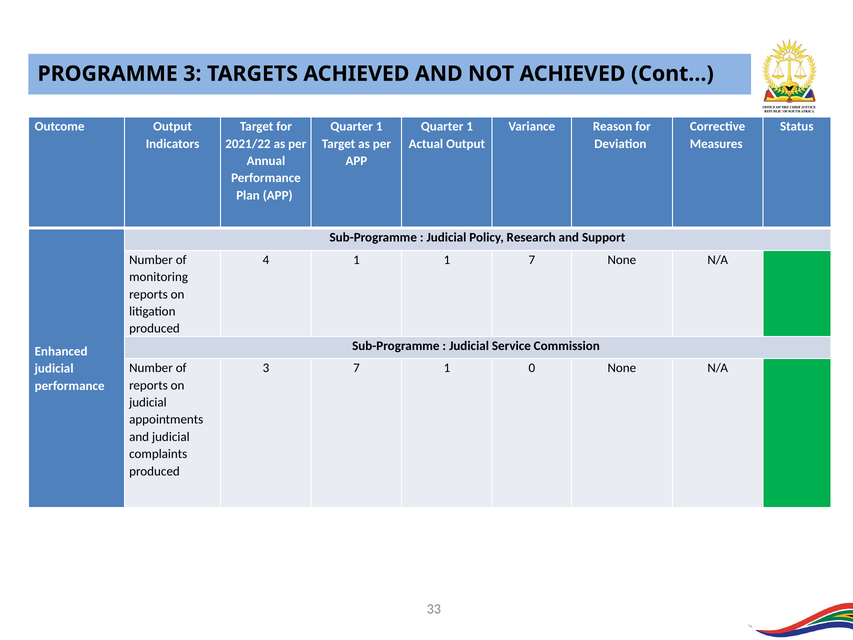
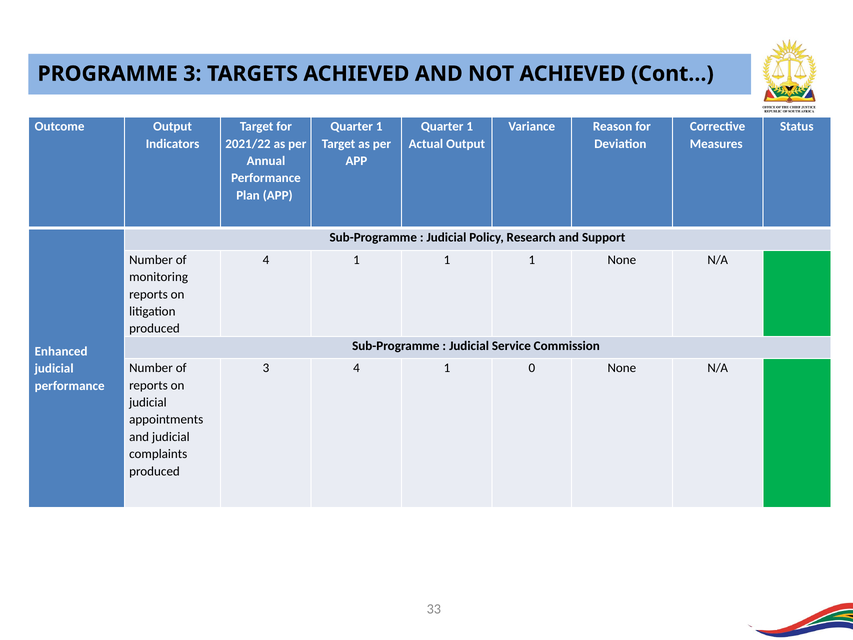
1 1 7: 7 -> 1 (532, 260)
3 7: 7 -> 4 (356, 368)
